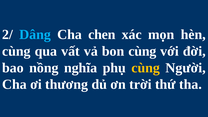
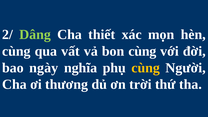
Dâng colour: light blue -> light green (35, 35)
chen: chen -> thiết (102, 35)
nồng: nồng -> ngày (44, 68)
